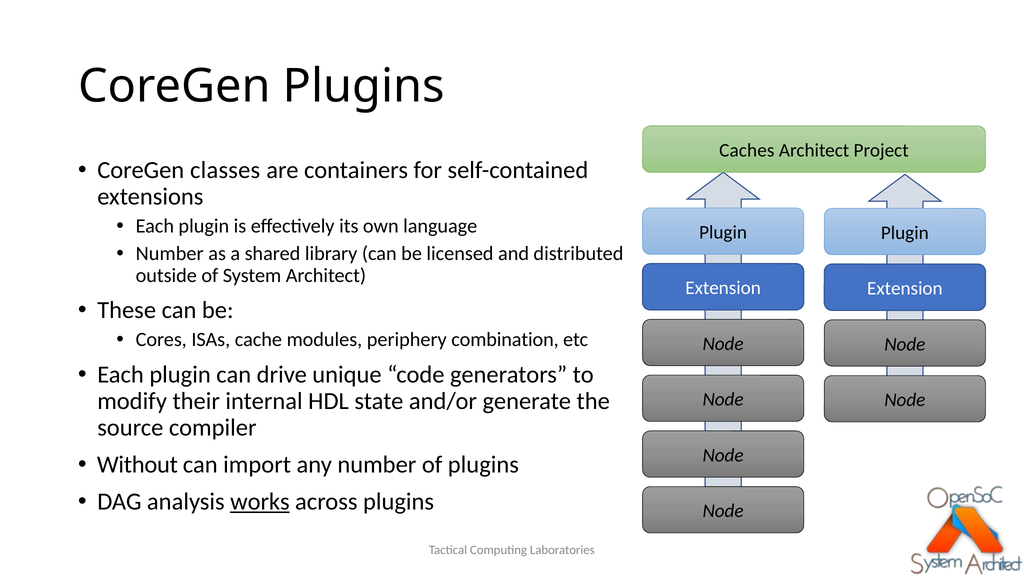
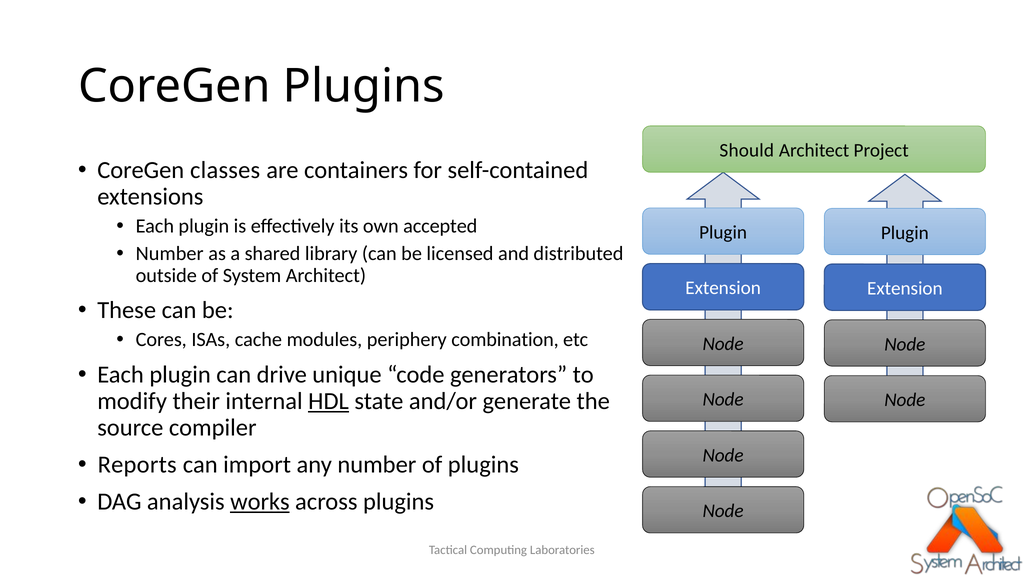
Caches: Caches -> Should (747, 150)
language: language -> accepted (440, 226)
HDL underline: none -> present (329, 401)
Without: Without -> Reports (137, 465)
